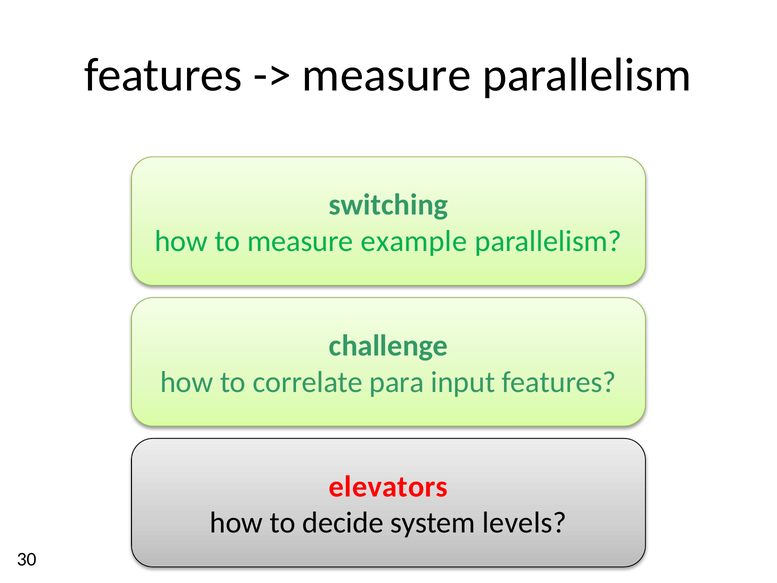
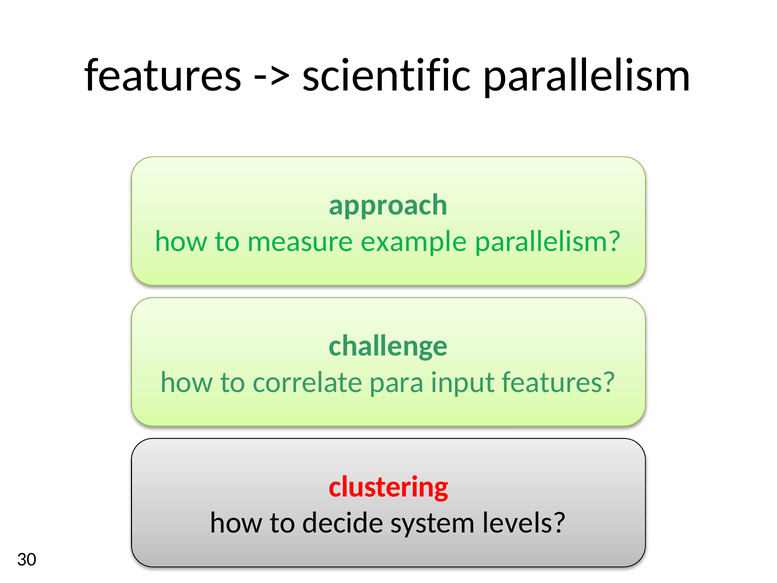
measure: measure -> scientific (387, 75)
switching: switching -> approach (388, 205)
elevators: elevators -> clustering (389, 486)
